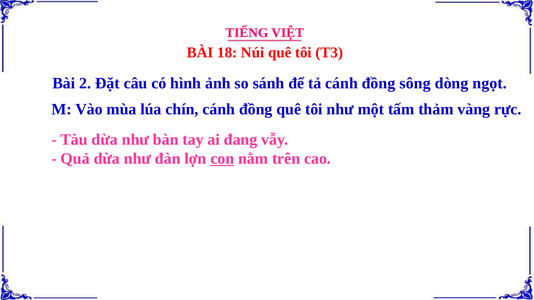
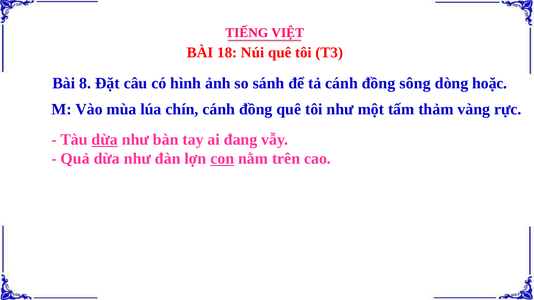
2: 2 -> 8 (85, 83)
ngọt: ngọt -> hoặc (490, 83)
dừa underline: none -> present (105, 140)
